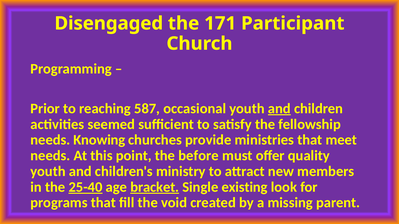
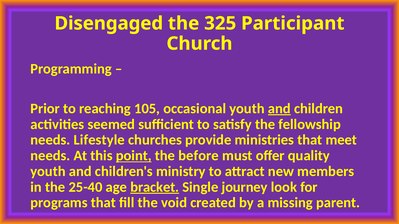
171: 171 -> 325 (220, 23)
587: 587 -> 105 (147, 109)
Knowing: Knowing -> Lifestyle (99, 140)
point underline: none -> present (134, 156)
25-40 underline: present -> none (85, 187)
existing: existing -> journey (245, 187)
